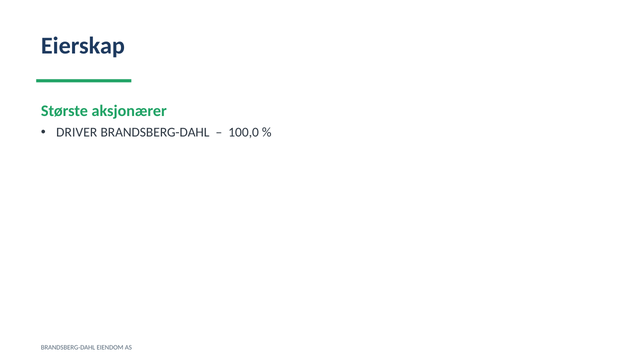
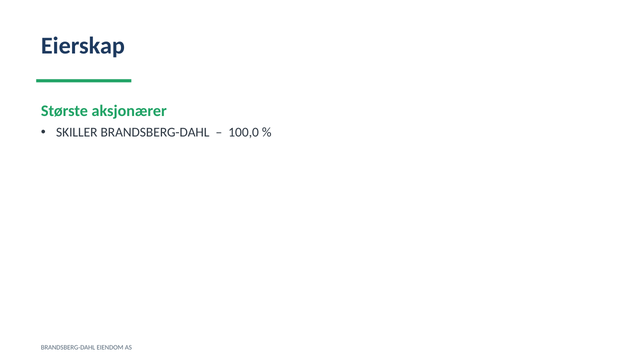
DRIVER: DRIVER -> SKILLER (77, 132)
